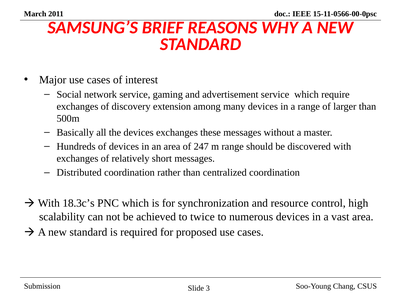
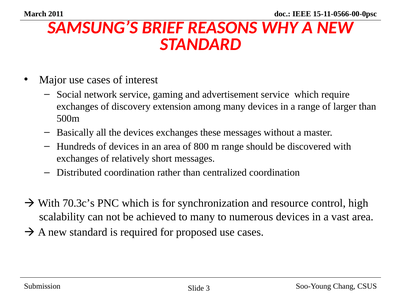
247: 247 -> 800 (201, 146)
18.3c’s: 18.3c’s -> 70.3c’s (79, 203)
to twice: twice -> many (203, 217)
